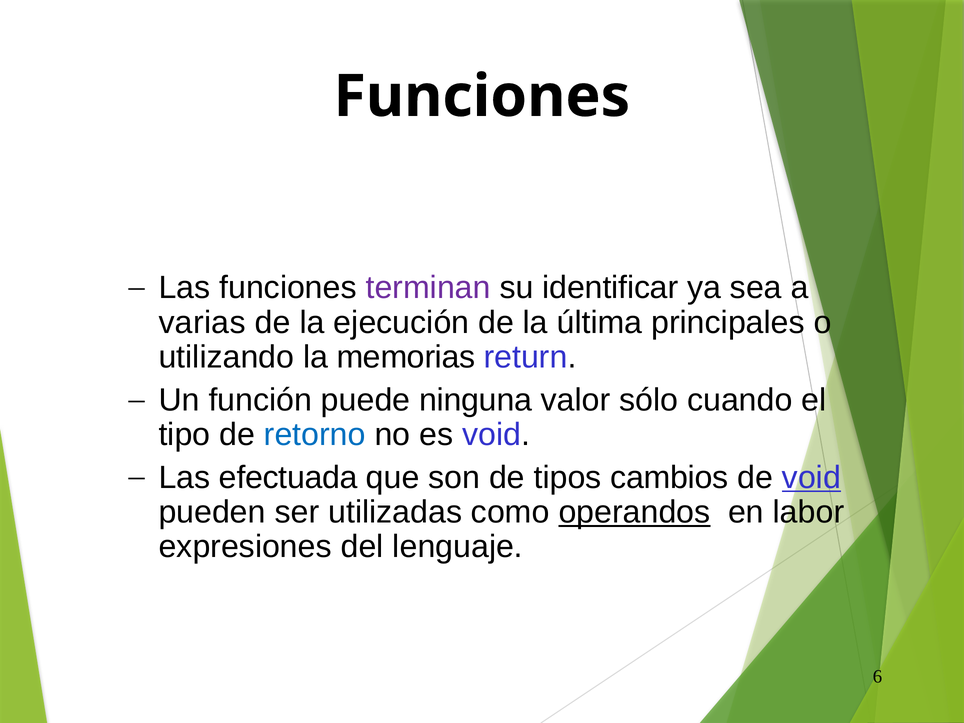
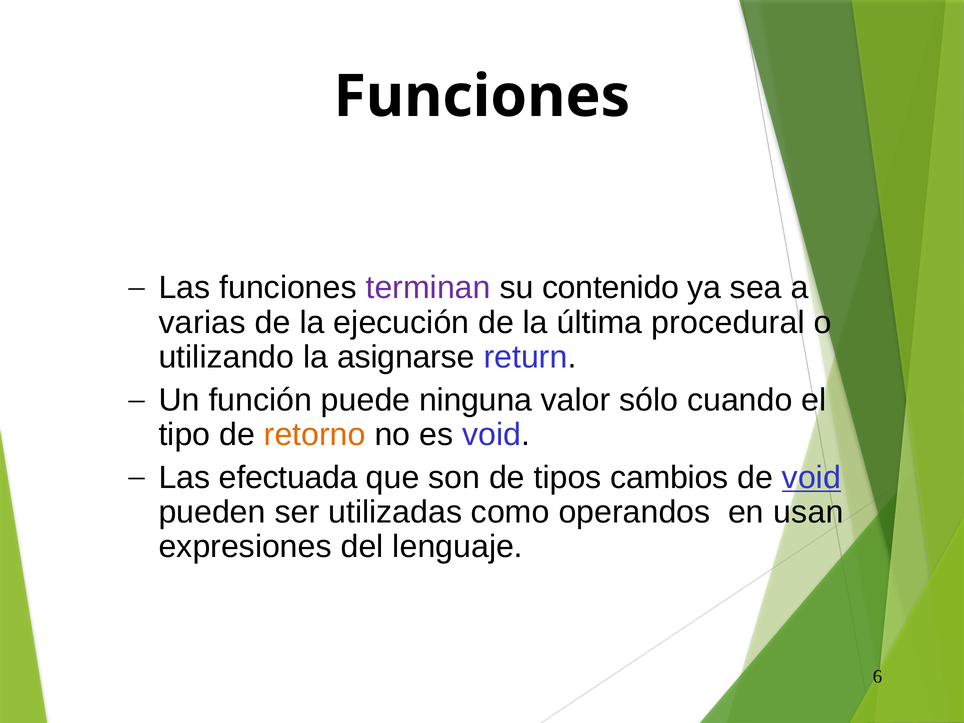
identificar: identificar -> contenido (611, 288)
principales: principales -> procedural (728, 323)
memorias: memorias -> asignarse (406, 357)
retorno colour: blue -> orange (315, 435)
operandos underline: present -> none (634, 512)
labor: labor -> usan (808, 512)
